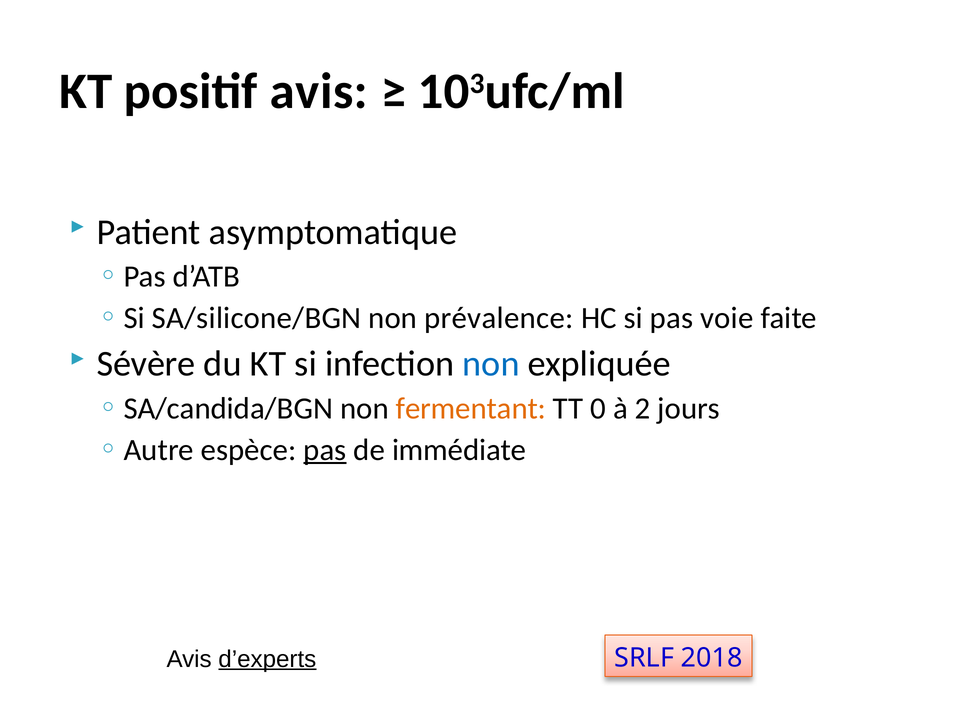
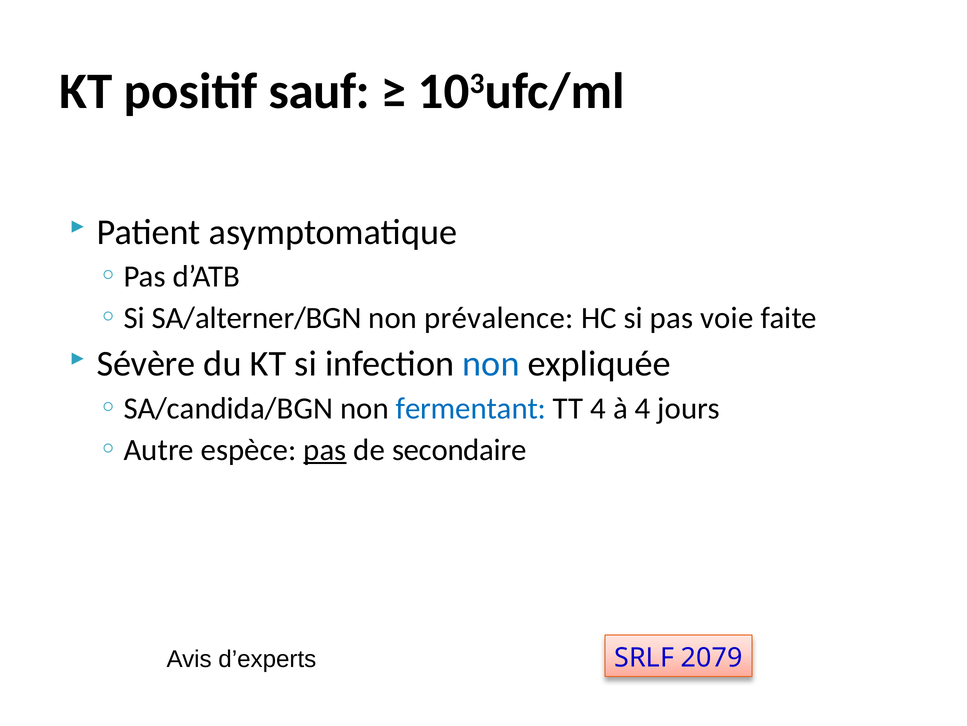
positif avis: avis -> sauf (319, 92)
SA/silicone/BGN: SA/silicone/BGN -> SA/alterner/BGN (257, 318)
fermentant colour: orange -> blue (471, 408)
TT 0: 0 -> 4 (598, 408)
à 2: 2 -> 4 (643, 408)
immédiate: immédiate -> secondaire (459, 449)
d’experts underline: present -> none (267, 658)
2018: 2018 -> 2079 (712, 657)
